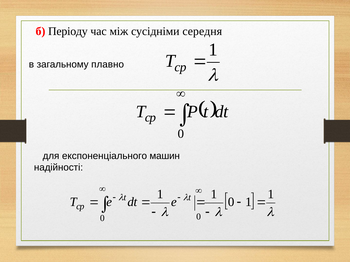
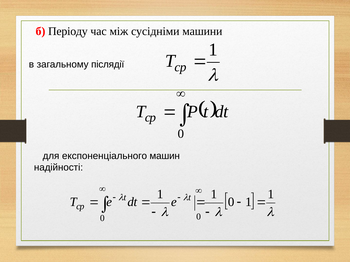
середня: середня -> машини (202, 31)
плавно: плавно -> післядії (108, 65)
